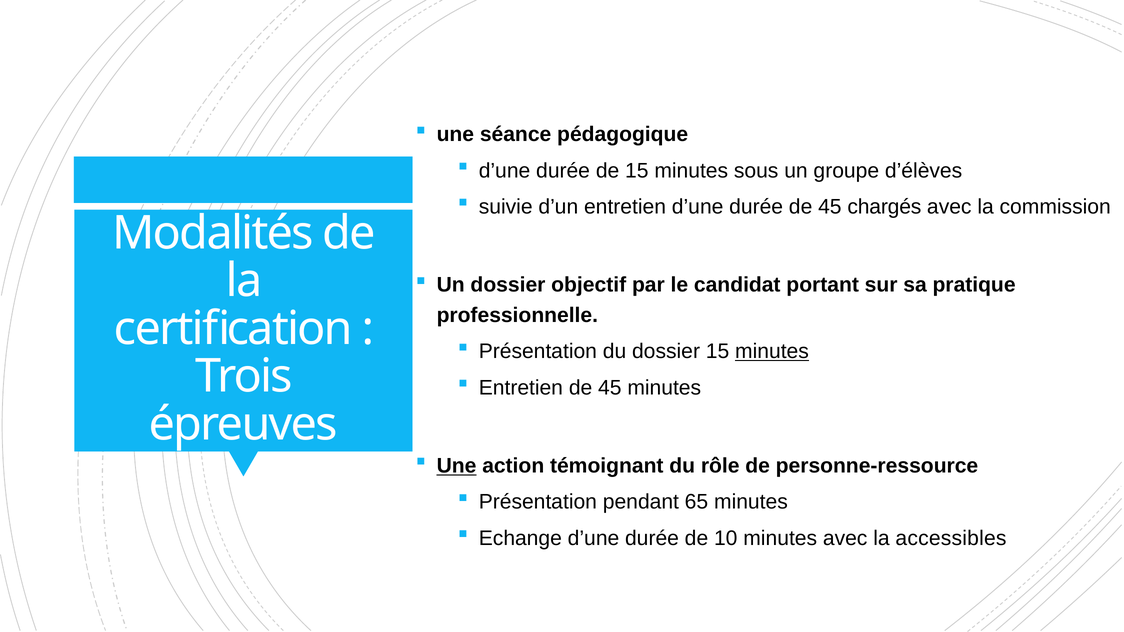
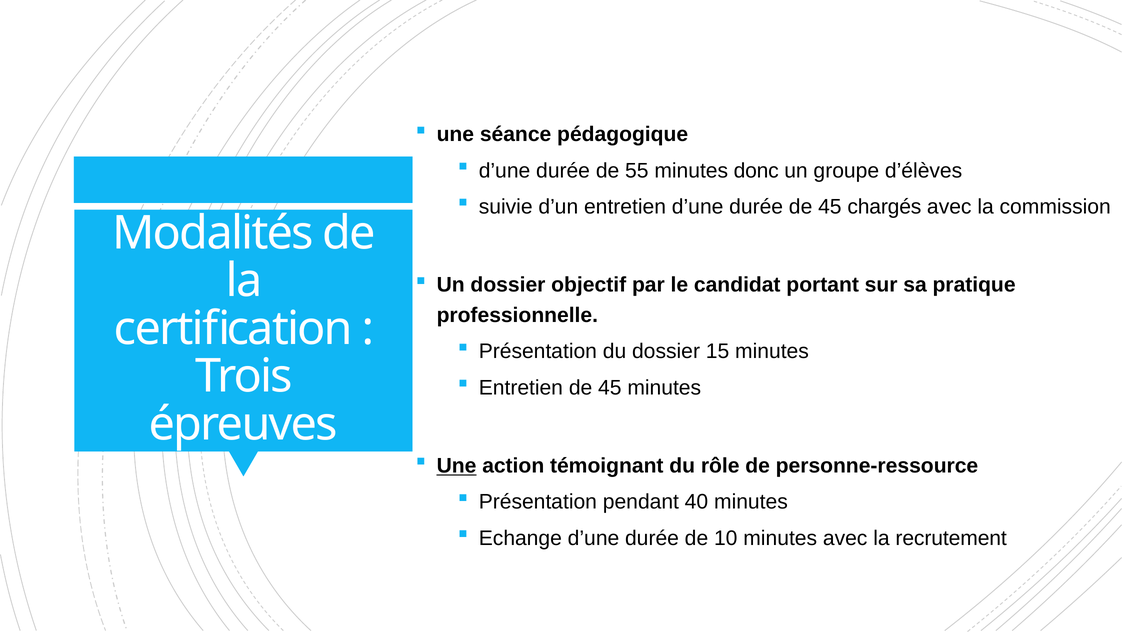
de 15: 15 -> 55 (637, 171)
sous: sous -> donc (756, 171)
minutes underline: present -> none (772, 352)
65: 65 -> 40 (696, 502)
accessibles: accessibles -> recrutement (951, 538)
